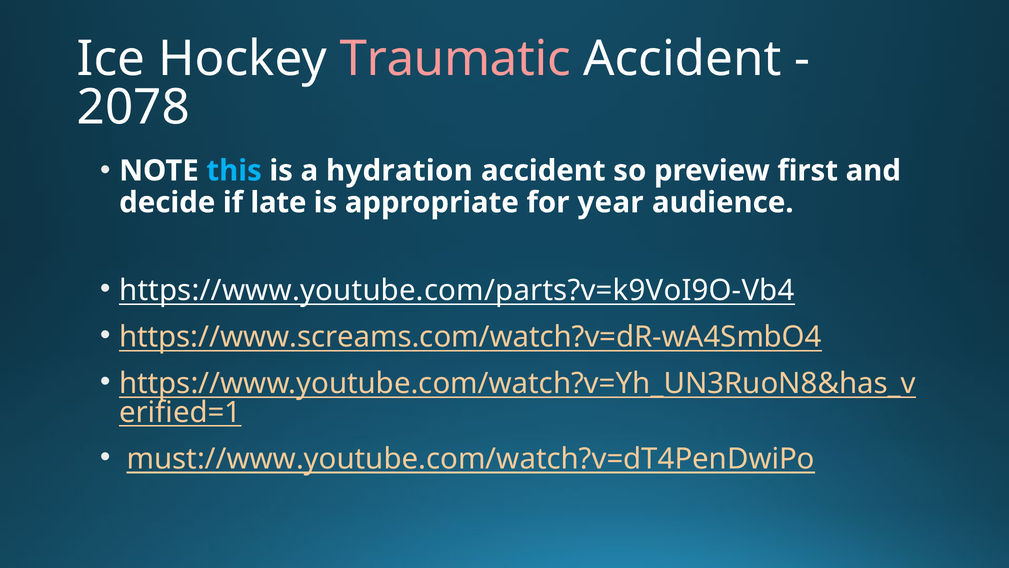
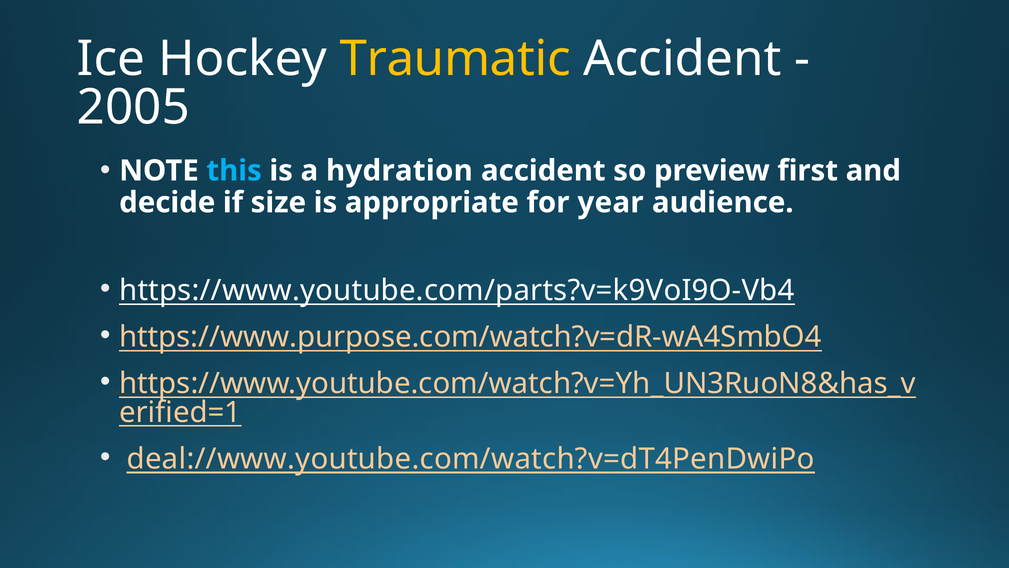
Traumatic colour: pink -> yellow (455, 59)
2078: 2078 -> 2005 (133, 107)
late: late -> size (278, 202)
https://www.screams.com/watch?v=dR-wA4SmbO4: https://www.screams.com/watch?v=dR-wA4SmbO4 -> https://www.purpose.com/watch?v=dR-wA4SmbO4 (470, 337)
must://www.youtube.com/watch?v=dT4PenDwiPo: must://www.youtube.com/watch?v=dT4PenDwiPo -> deal://www.youtube.com/watch?v=dT4PenDwiPo (471, 459)
